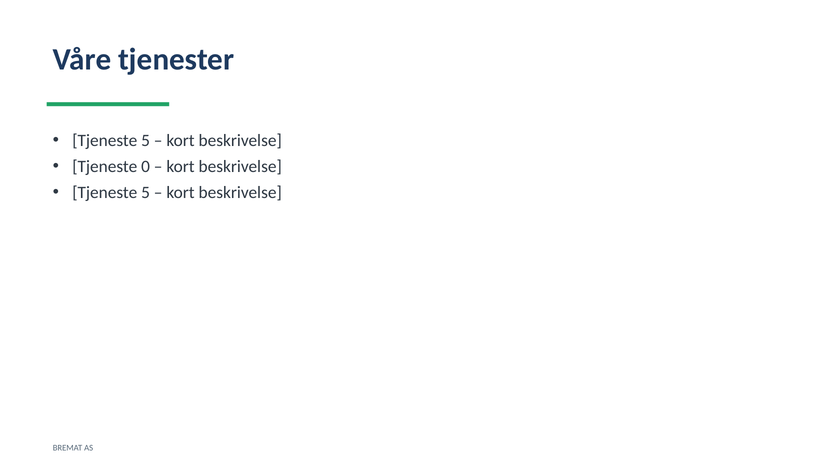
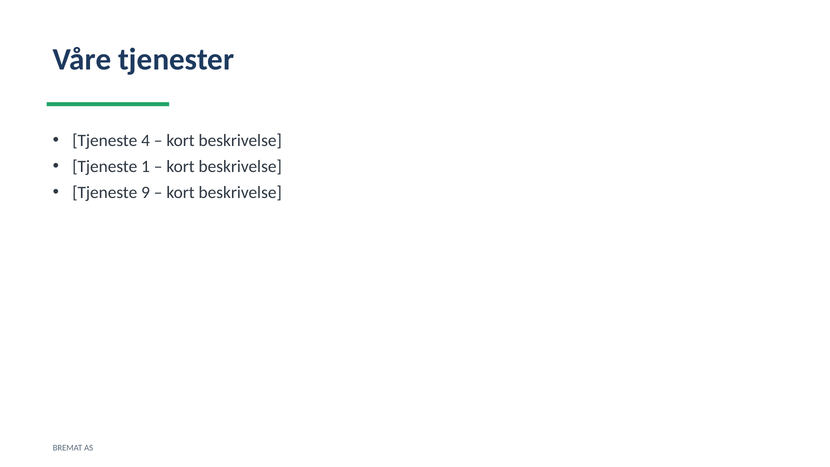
5: 5 -> 4 (146, 141)
0: 0 -> 1 (146, 167)
5: 5 -> 9 (146, 192)
